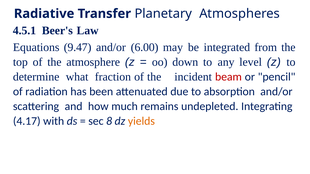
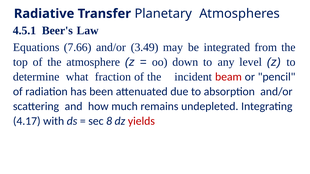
9.47: 9.47 -> 7.66 (78, 47)
6.00: 6.00 -> 3.49 (145, 47)
yields colour: orange -> red (141, 121)
